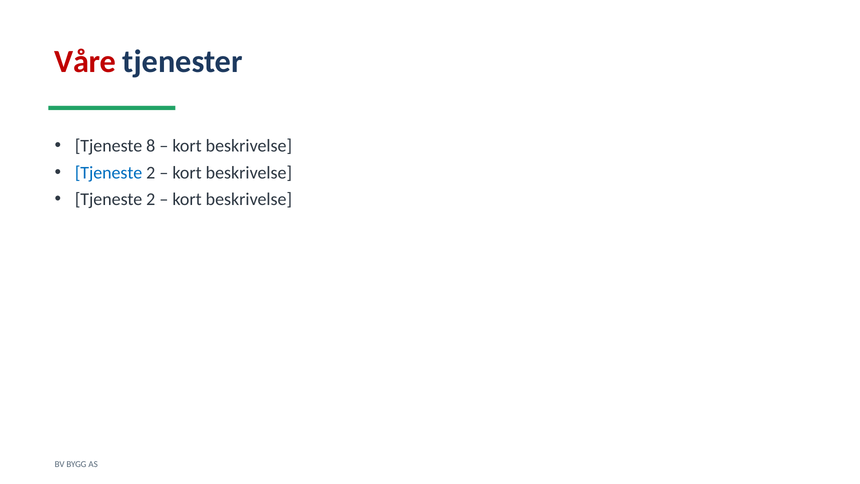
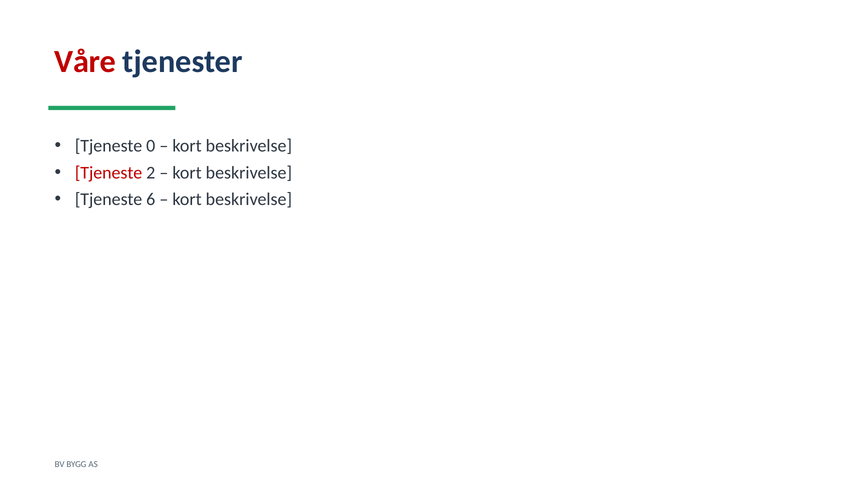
8: 8 -> 0 (151, 146)
Tjeneste colour: blue -> red (109, 173)
2: 2 -> 6 (151, 199)
